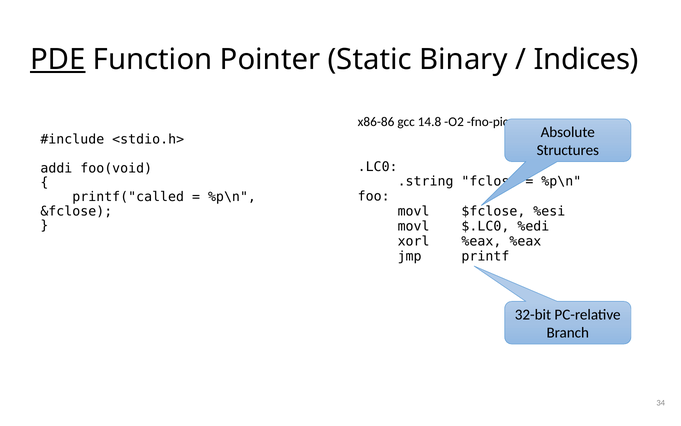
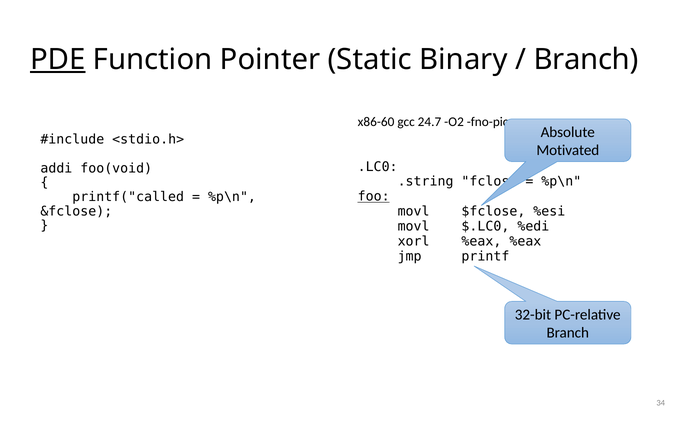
Indices: Indices -> Branch (586, 59)
x86-86: x86-86 -> x86-60 (376, 122)
14.8: 14.8 -> 24.7 (429, 122)
Structures: Structures -> Motivated (568, 150)
foo underline: none -> present (374, 196)
